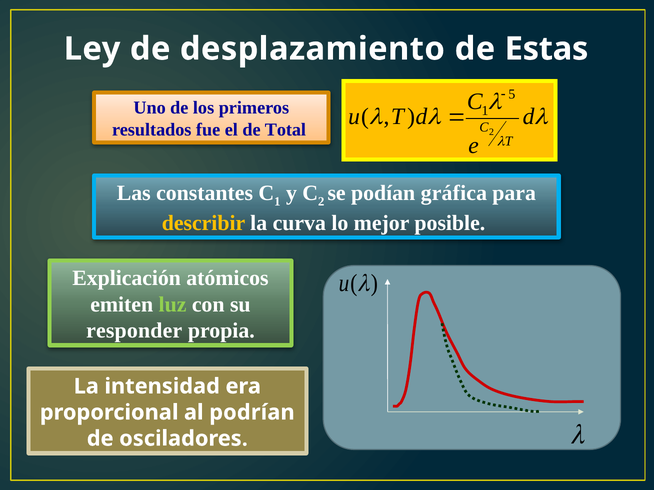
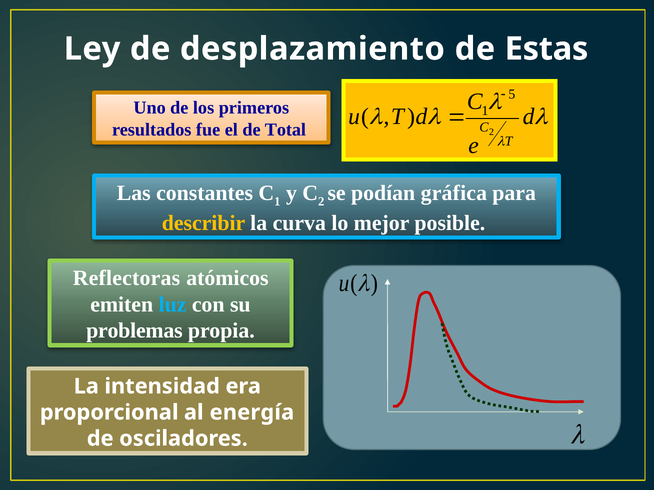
Explicación: Explicación -> Reflectoras (126, 279)
luz colour: light green -> light blue (173, 305)
responder: responder -> problemas (134, 331)
podrían: podrían -> energía (252, 413)
